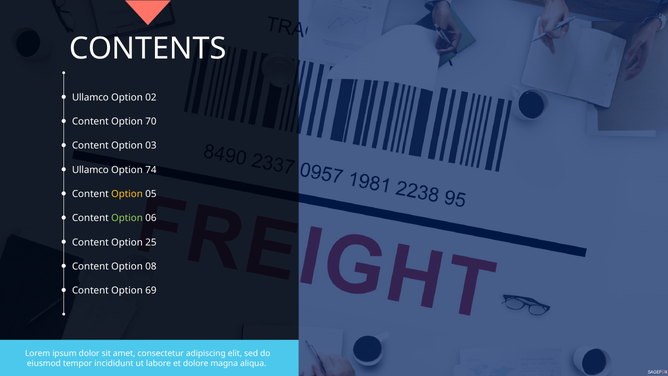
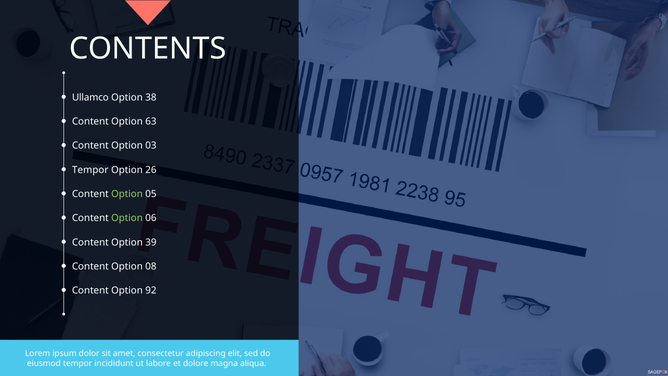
02: 02 -> 38 (151, 97)
70: 70 -> 63 (151, 122)
Ullamco: Ullamco -> Tempor (90, 170)
74: 74 -> 26 (151, 170)
Option colour: yellow -> light green (127, 194)
25: 25 -> 39 (151, 242)
69: 69 -> 92 (151, 290)
